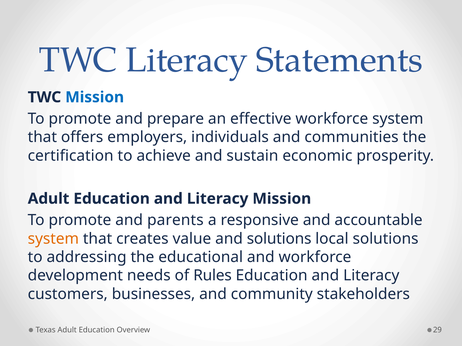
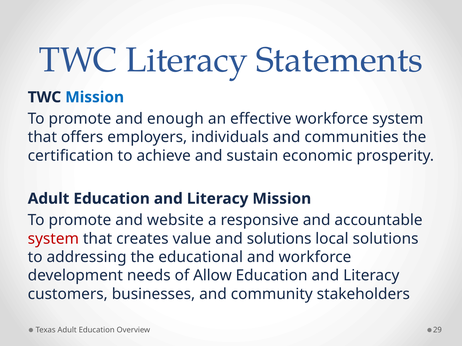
prepare: prepare -> enough (175, 119)
parents: parents -> website (175, 221)
system colour: orange -> red (53, 239)
Rules: Rules -> Allow (213, 276)
